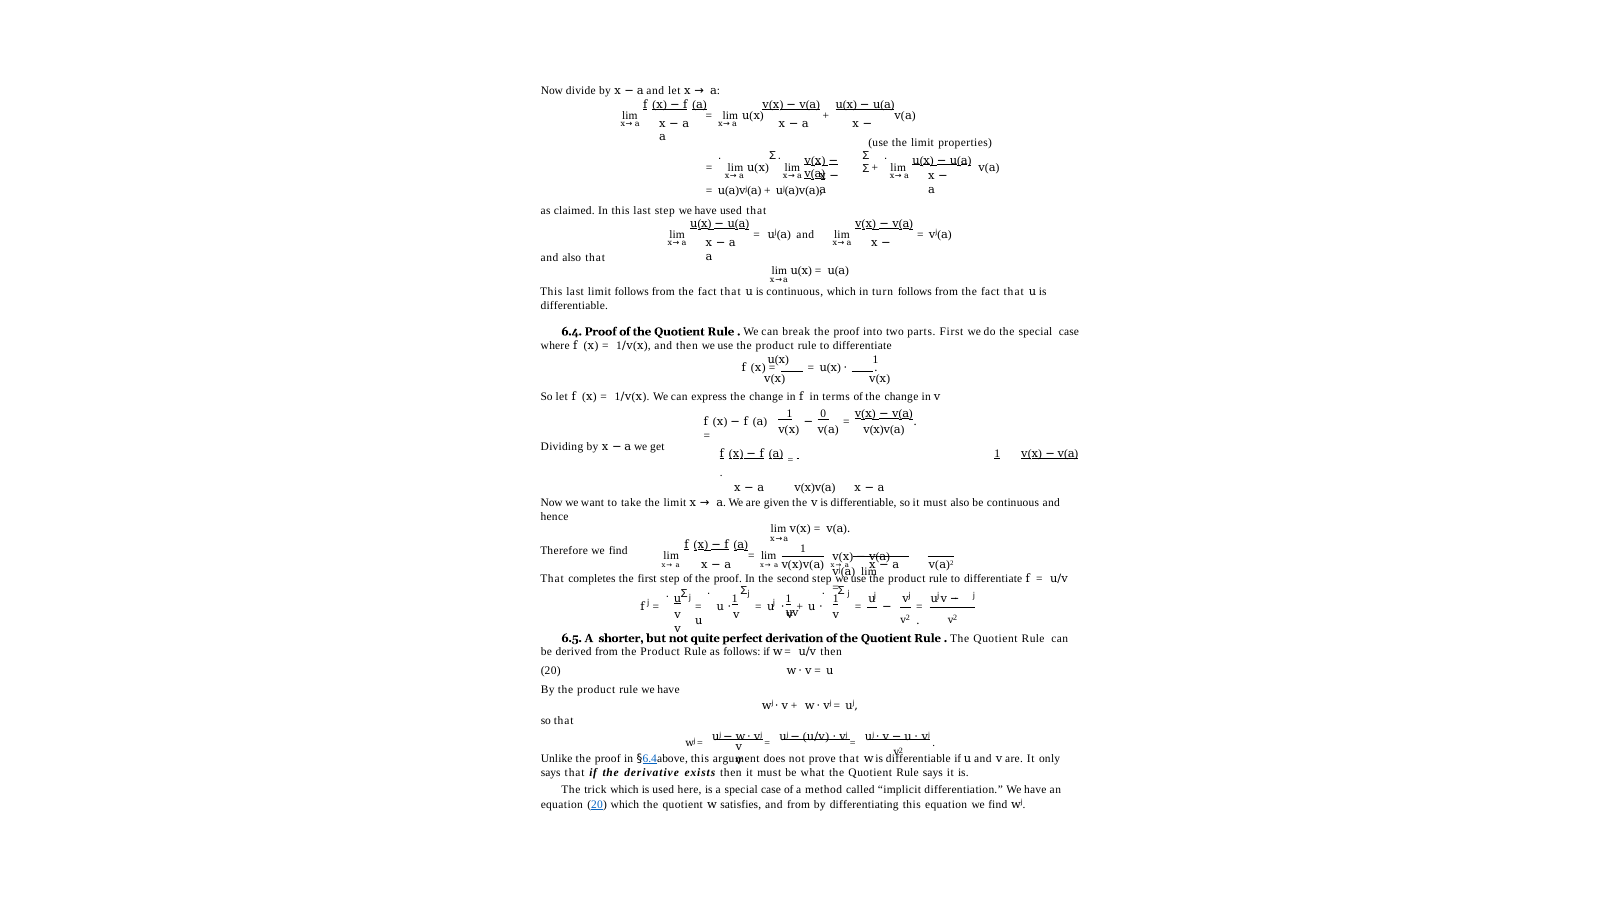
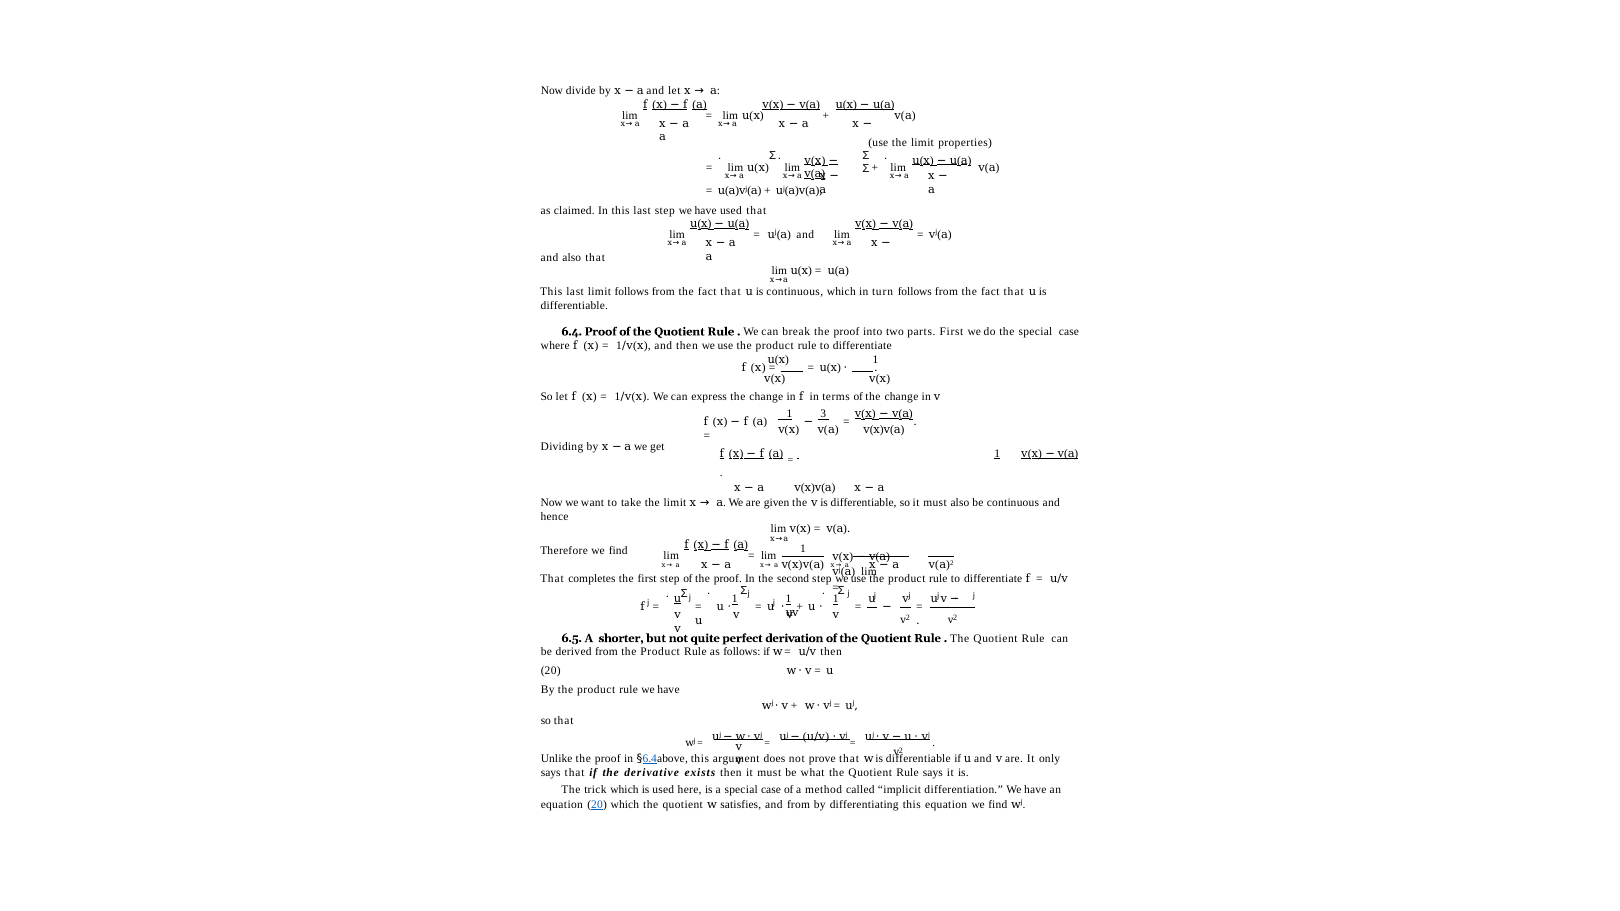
1 0: 0 -> 3 (823, 414)
